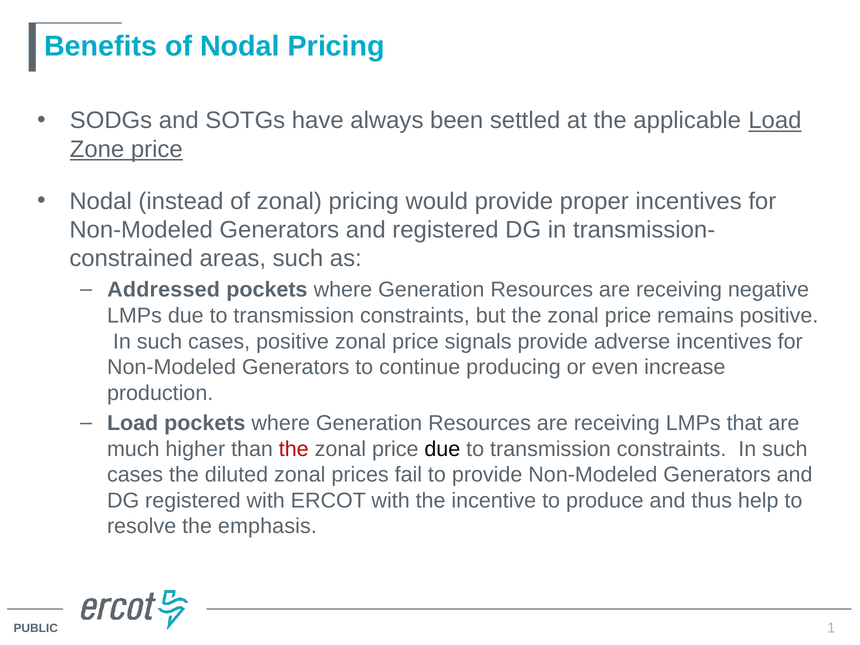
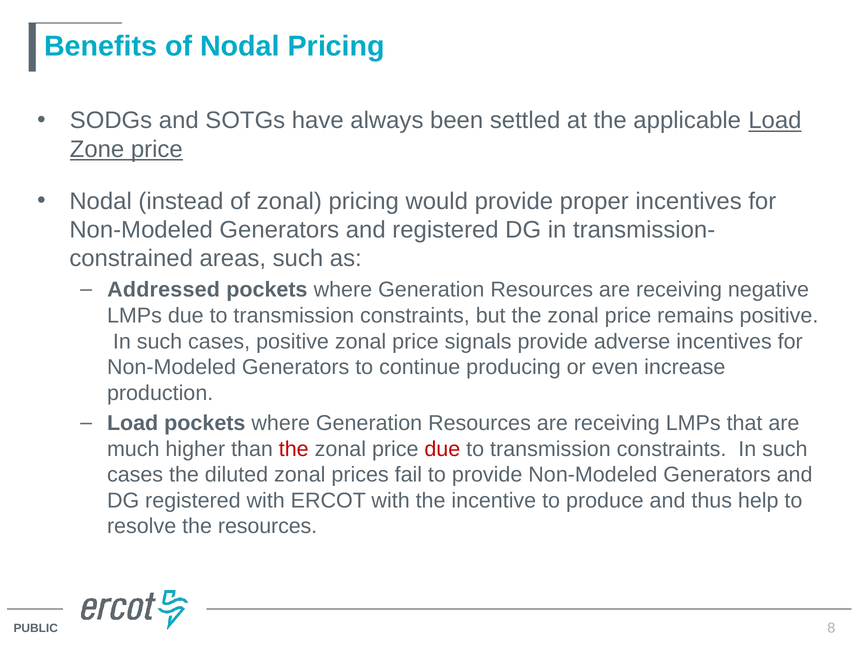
due colour: black -> red (442, 449)
the emphasis: emphasis -> resources (268, 526)
1: 1 -> 8 (831, 628)
